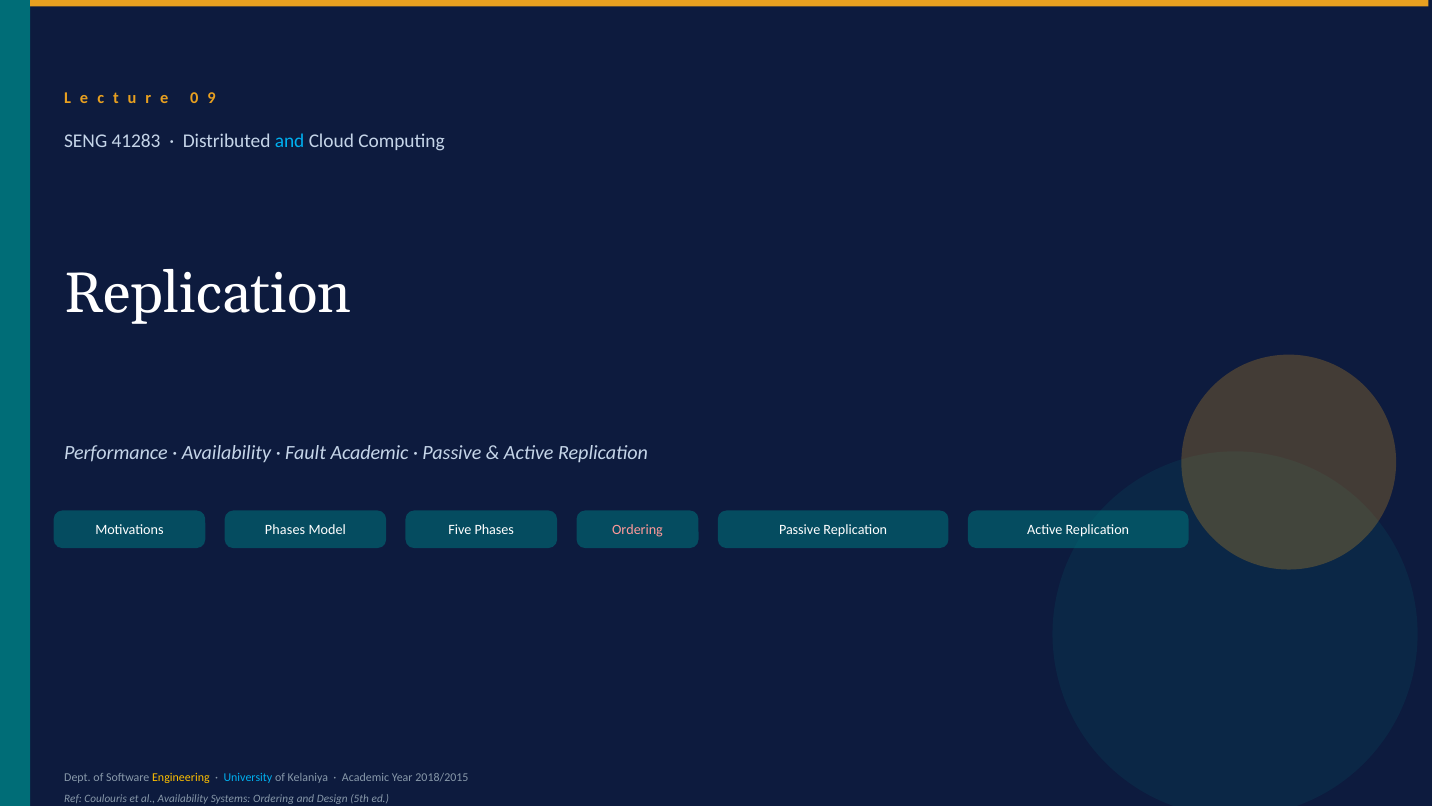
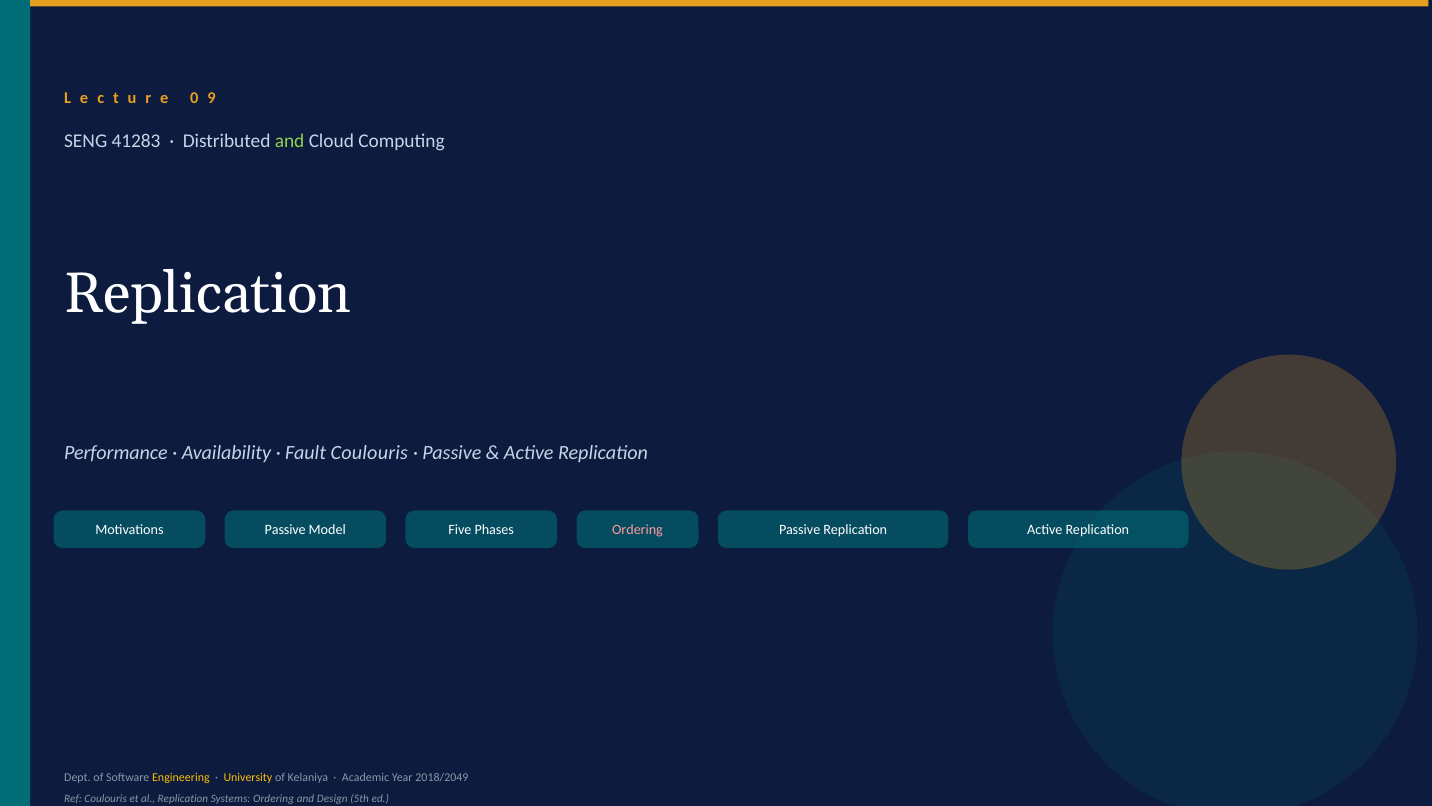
and colour: light blue -> light green (290, 141)
Fault Academic: Academic -> Coulouris (369, 452)
Motivations Phases: Phases -> Passive (285, 529)
University colour: light blue -> yellow (248, 777)
2018/2015: 2018/2015 -> 2018/2049 (442, 777)
al Availability: Availability -> Replication (183, 799)
